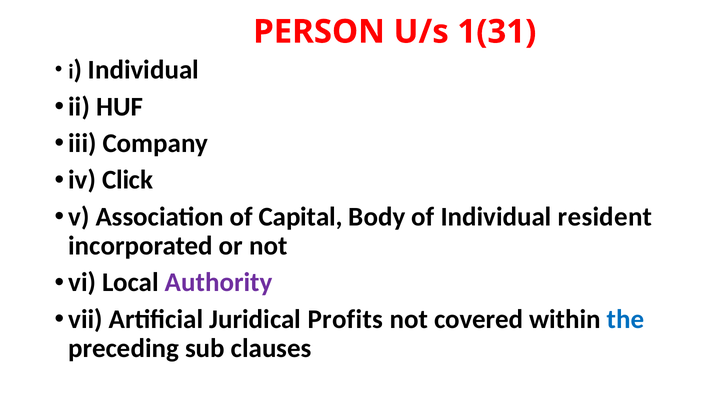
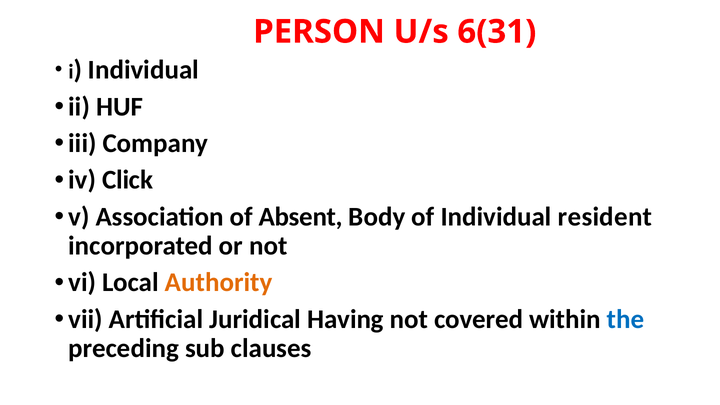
1(31: 1(31 -> 6(31 (497, 32)
Capital: Capital -> Absent (301, 217)
Authority colour: purple -> orange (219, 283)
Profits: Profits -> Having (345, 319)
